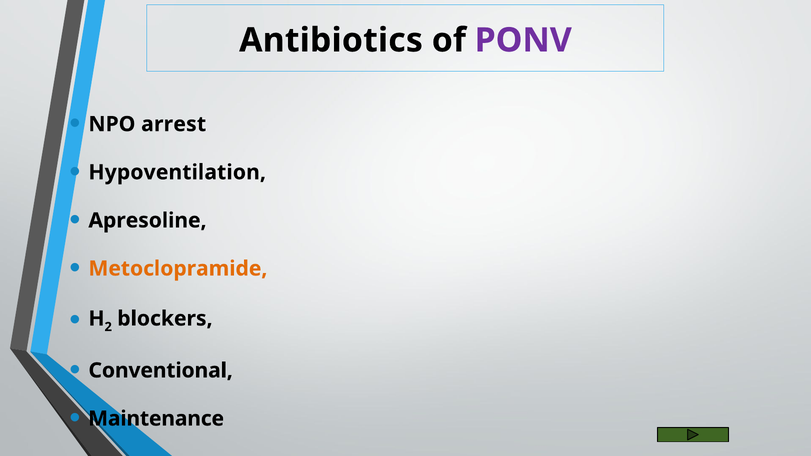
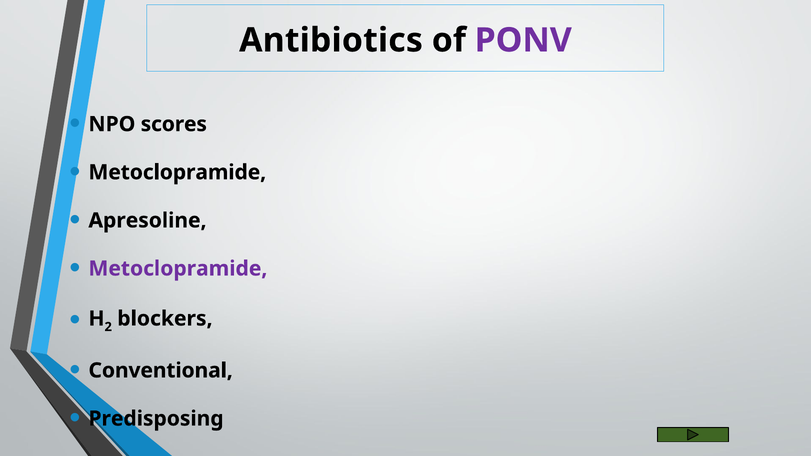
arrest: arrest -> scores (174, 124)
Hypoventilation: Hypoventilation -> Metoclopramide (177, 172)
Metoclopramide colour: orange -> purple (178, 269)
Maintenance: Maintenance -> Predisposing (156, 419)
